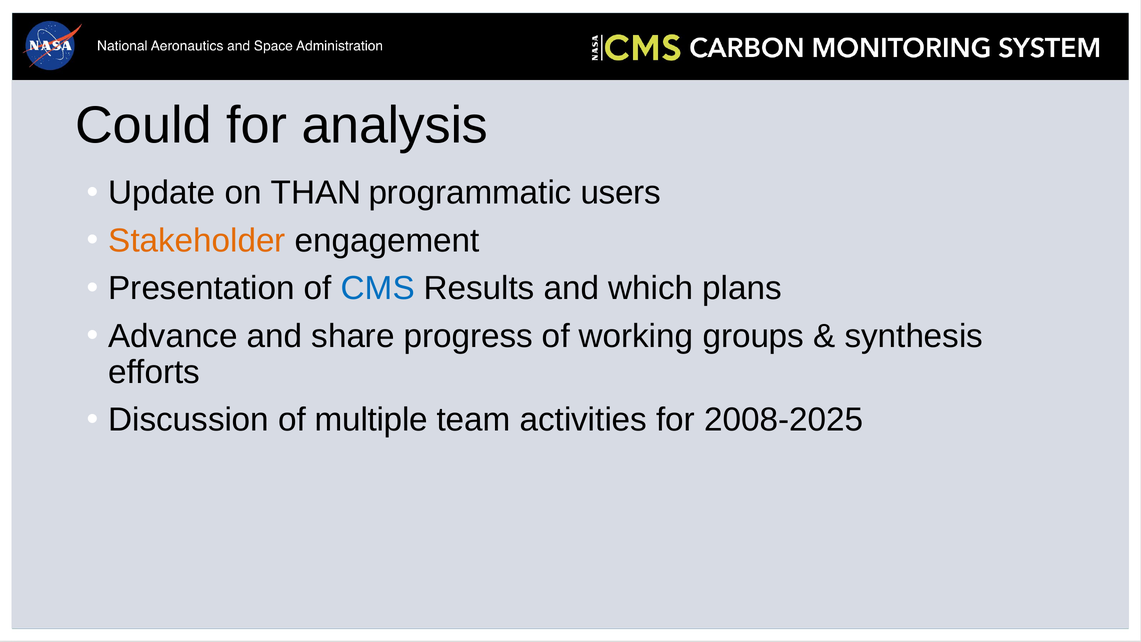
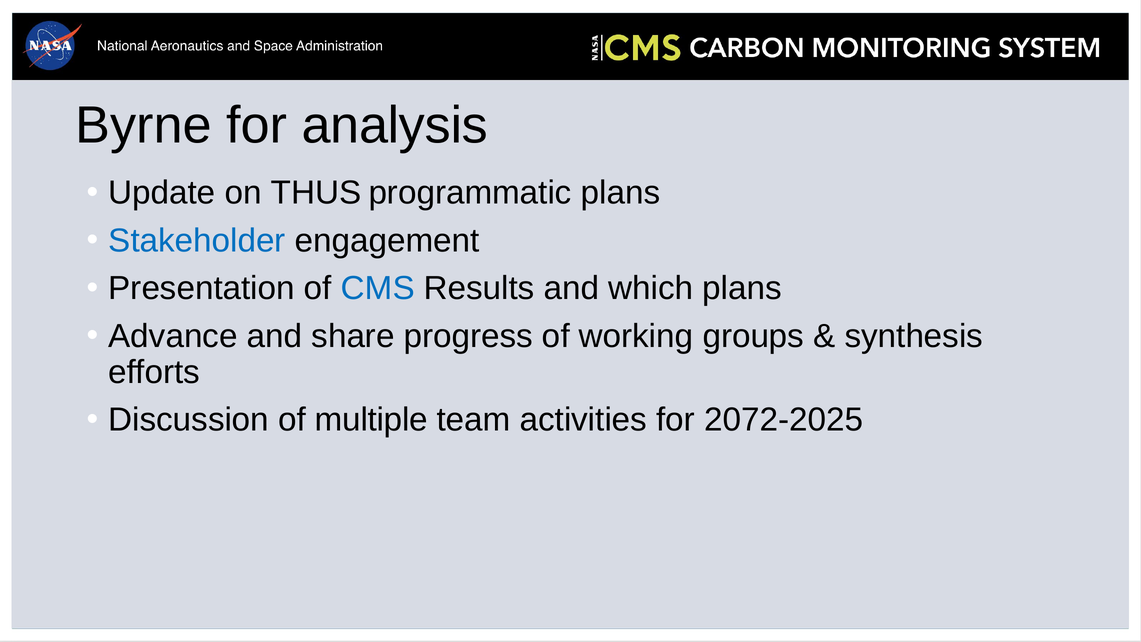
Could: Could -> Byrne (143, 125)
THAN: THAN -> THUS (316, 193)
programmatic users: users -> plans (620, 193)
Stakeholder colour: orange -> blue (197, 241)
2008-2025: 2008-2025 -> 2072-2025 (784, 420)
